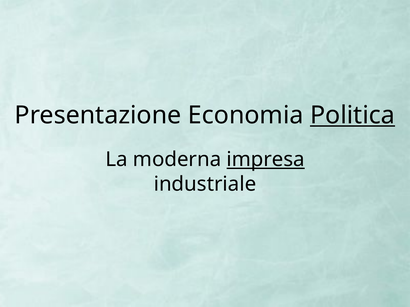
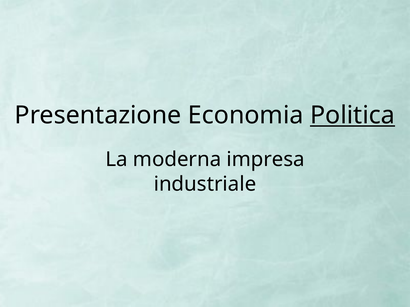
impresa underline: present -> none (266, 160)
